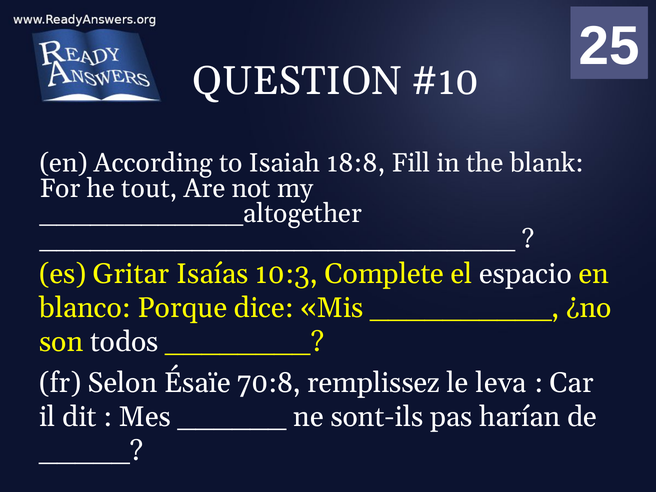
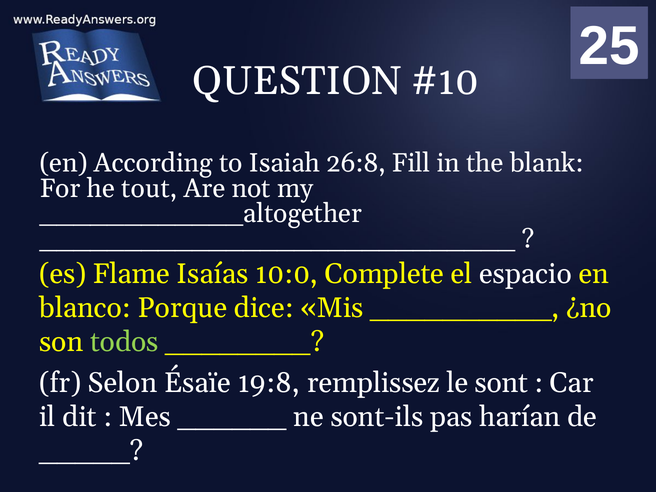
18:8: 18:8 -> 26:8 (356, 163)
Gritar: Gritar -> Flame (131, 274)
10:3: 10:3 -> 10:0 (287, 274)
todos colour: white -> light green (124, 342)
70:8: 70:8 -> 19:8 (269, 383)
leva: leva -> sont (501, 383)
